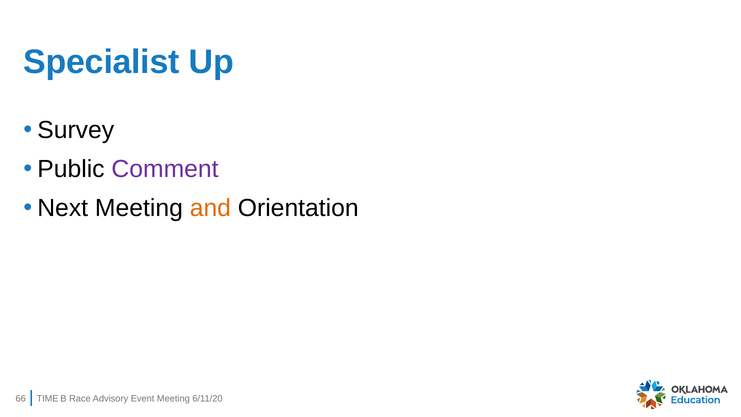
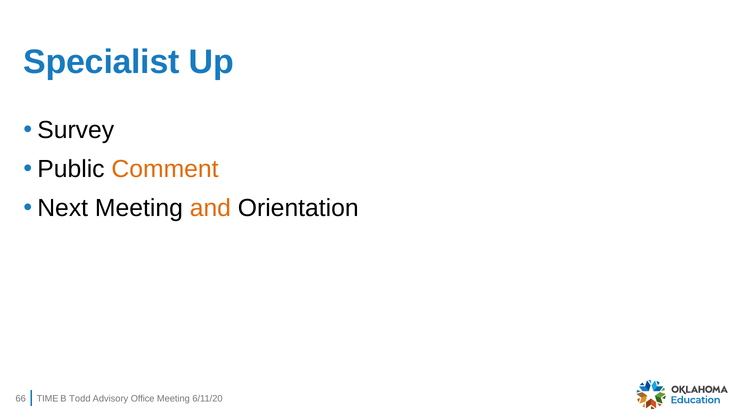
Comment colour: purple -> orange (165, 169)
Race: Race -> Todd (80, 398)
Event: Event -> Office (143, 398)
